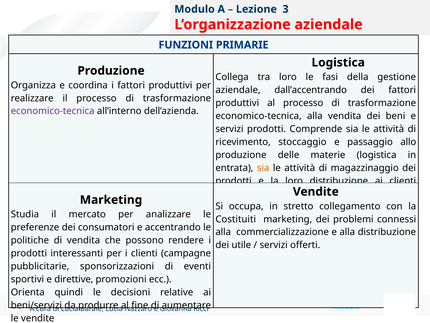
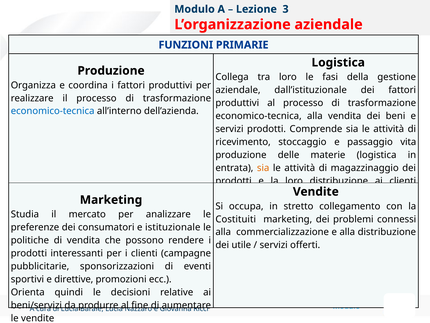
dall’accentrando: dall’accentrando -> dall’istituzionale (311, 90)
economico-tecnica colour: purple -> blue (53, 111)
allo: allo -> vita (408, 142)
accentrando: accentrando -> istituzionale (173, 227)
